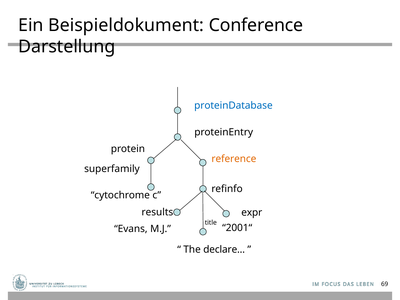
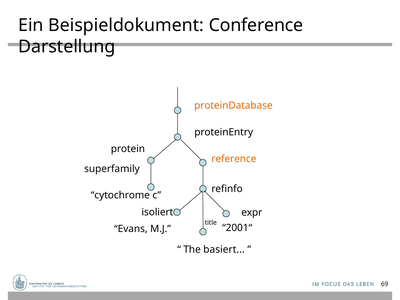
proteinDatabase colour: blue -> orange (233, 106)
results: results -> isoliert (157, 212)
declare: declare -> basiert (224, 250)
